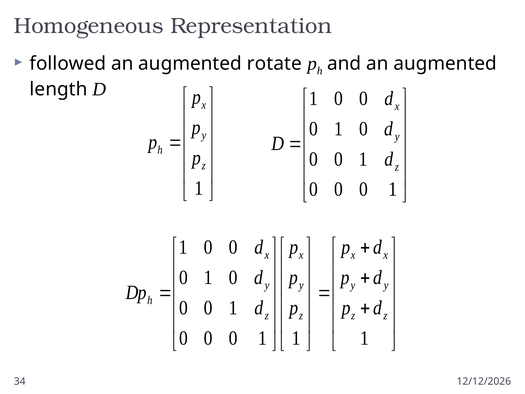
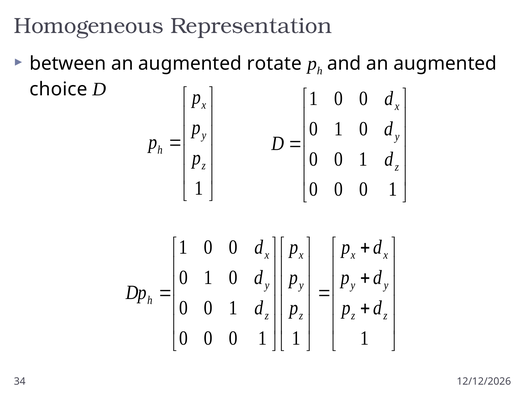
followed: followed -> between (68, 63)
length: length -> choice (59, 89)
